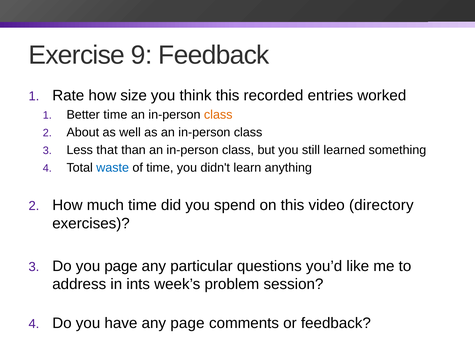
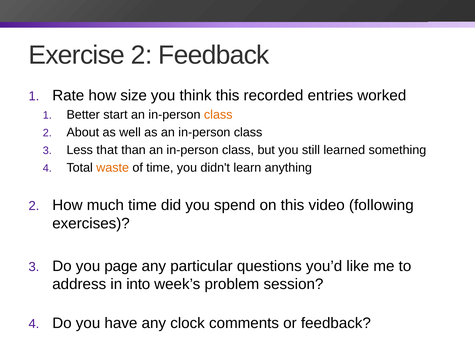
Exercise 9: 9 -> 2 (142, 55)
Better time: time -> start (115, 115)
waste colour: blue -> orange (113, 168)
directory: directory -> following (381, 205)
ints: ints -> into (138, 284)
any page: page -> clock (188, 324)
